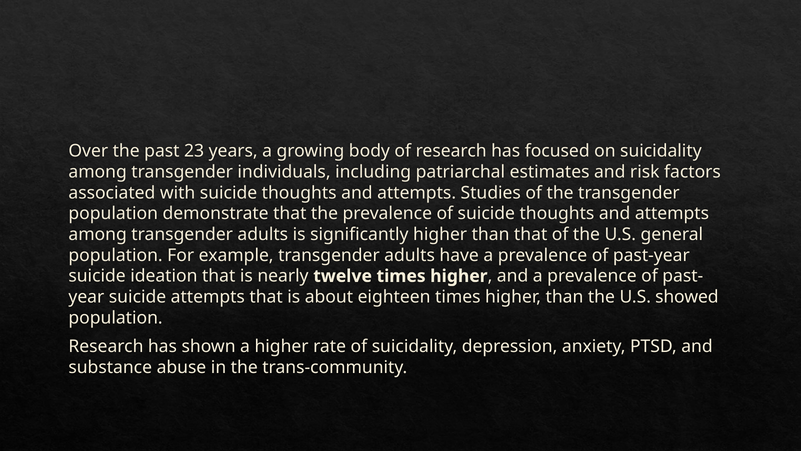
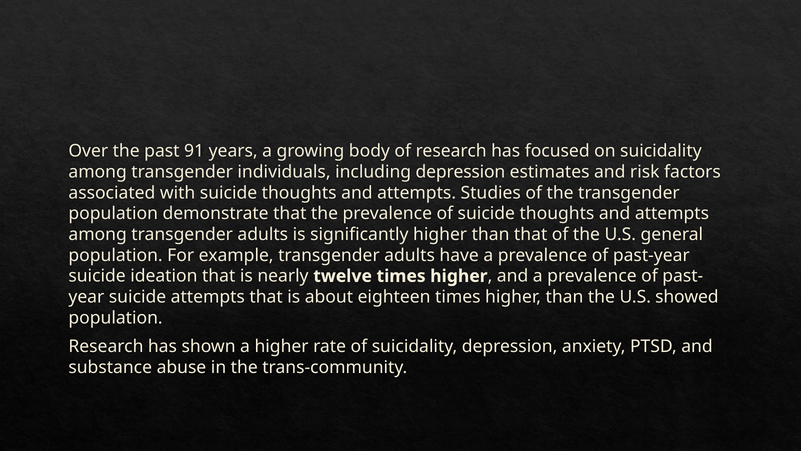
23: 23 -> 91 (194, 151)
including patriarchal: patriarchal -> depression (460, 172)
